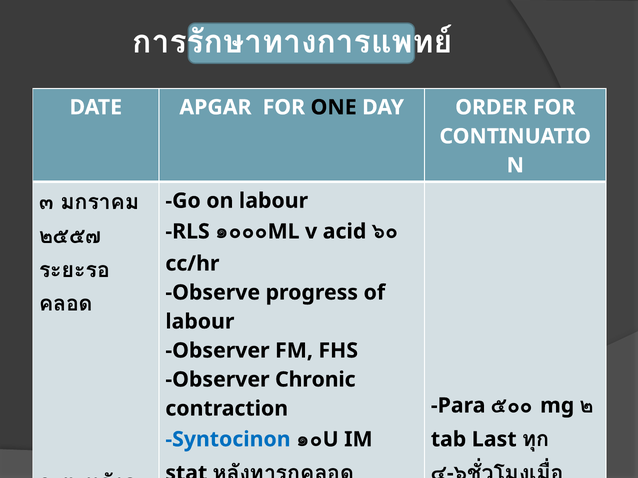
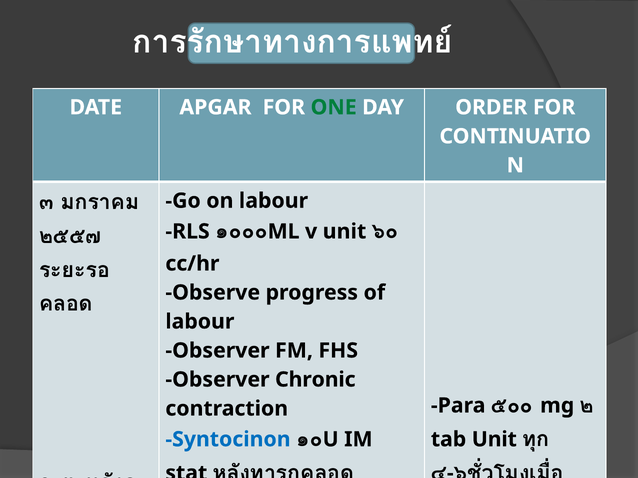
ONE colour: black -> green (334, 107)
v acid: acid -> unit (344, 232)
tab Last: Last -> Unit (494, 440)
